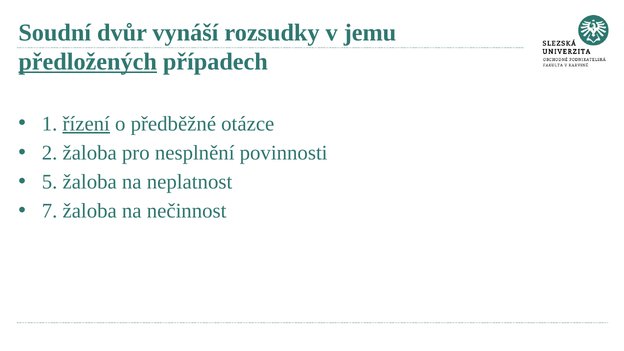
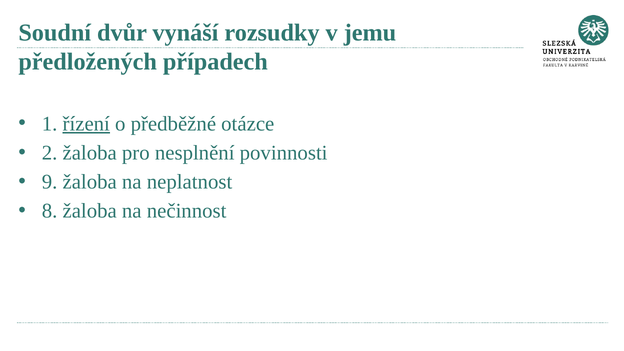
předložených underline: present -> none (88, 62)
5: 5 -> 9 (50, 182)
7: 7 -> 8 (50, 211)
